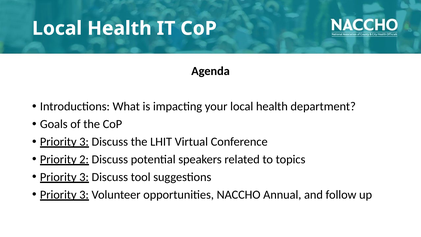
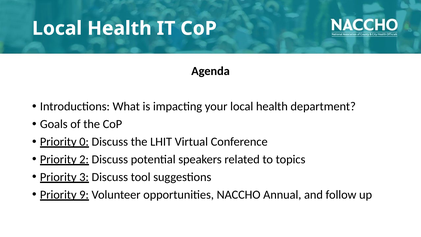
3: 3 -> 0 (84, 142)
3: 3 -> 9 (84, 195)
